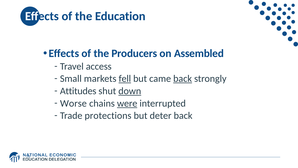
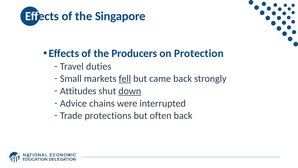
Education: Education -> Singapore (120, 16)
Assembled: Assembled -> Protection (199, 53)
access: access -> duties (99, 66)
back underline: present -> none (183, 79)
Worse: Worse -> Advice (73, 103)
were underline: present -> none (127, 103)
deter: deter -> often (161, 115)
